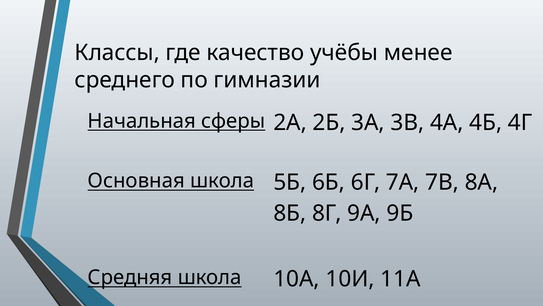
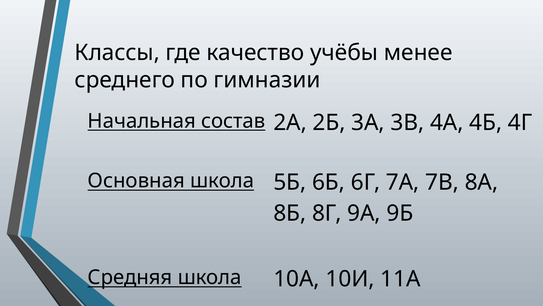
сферы: сферы -> состав (233, 121)
